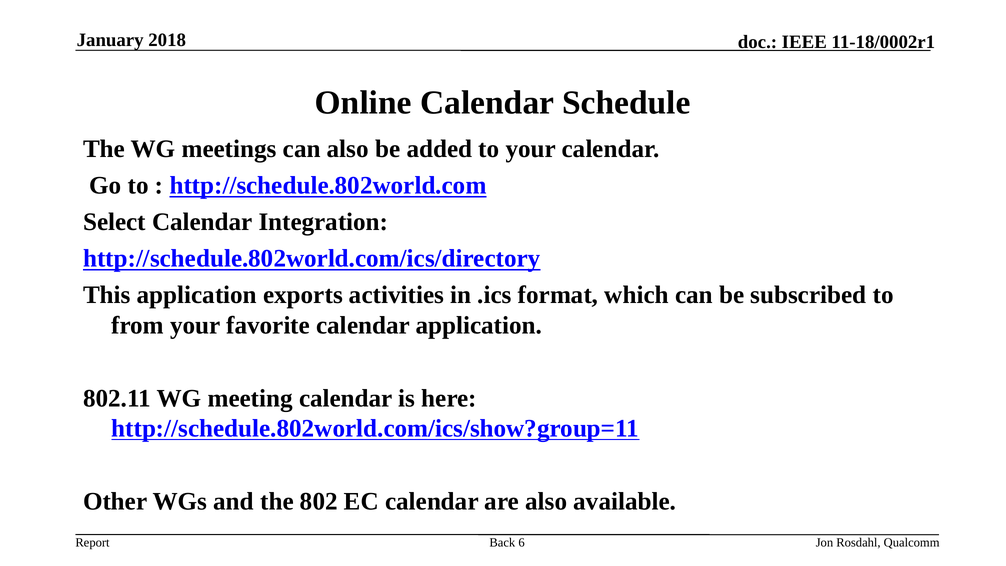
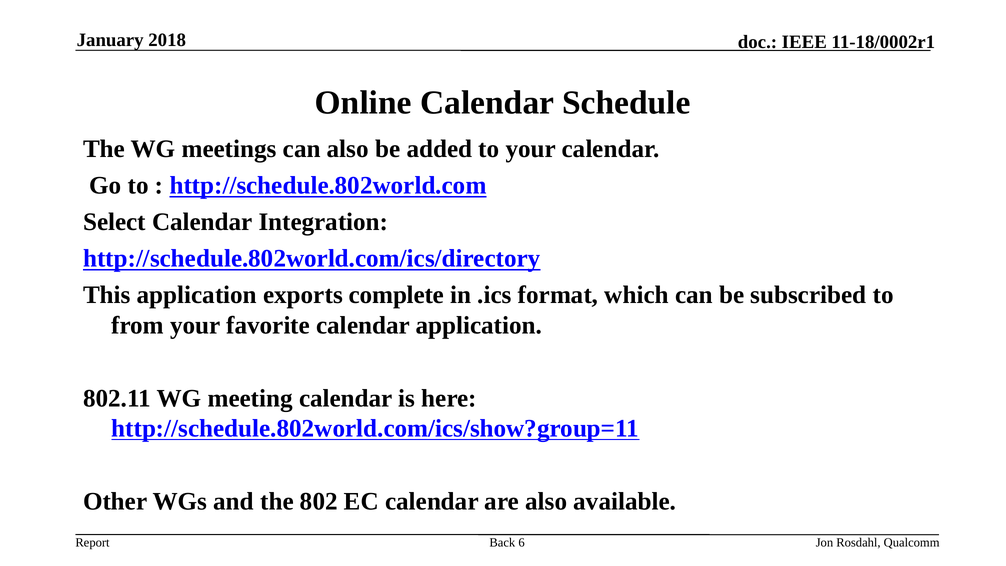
activities: activities -> complete (397, 295)
